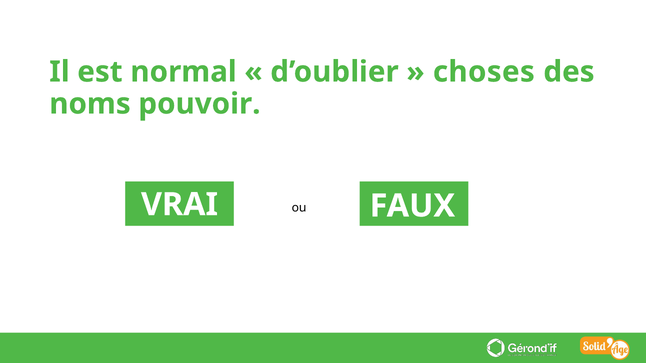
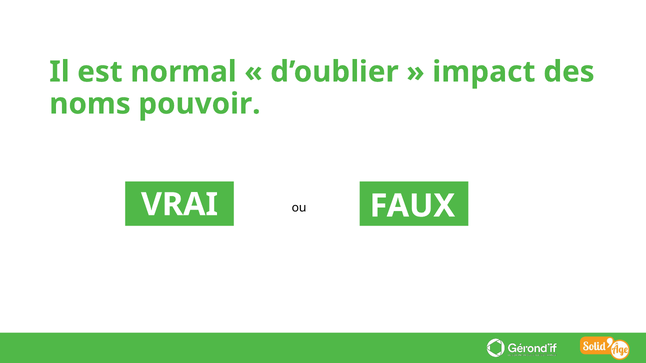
choses: choses -> impact (484, 72)
